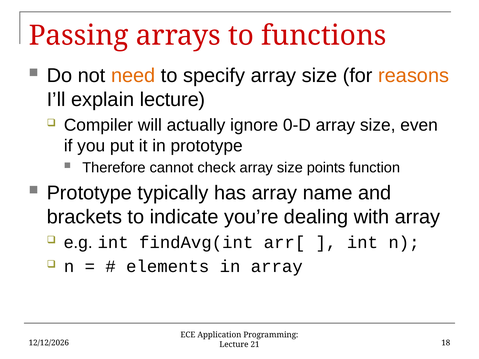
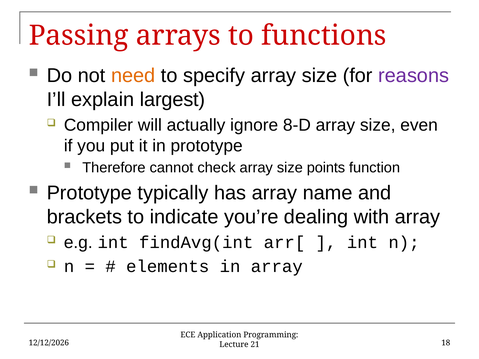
reasons colour: orange -> purple (414, 76)
explain lecture: lecture -> largest (173, 100)
0-D: 0-D -> 8-D (297, 125)
